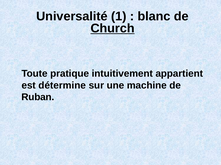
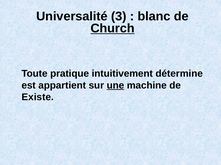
1: 1 -> 3 (119, 16)
appartient: appartient -> détermine (179, 74)
détermine: détermine -> appartient (62, 86)
une underline: none -> present (115, 86)
Ruban: Ruban -> Existe (38, 97)
